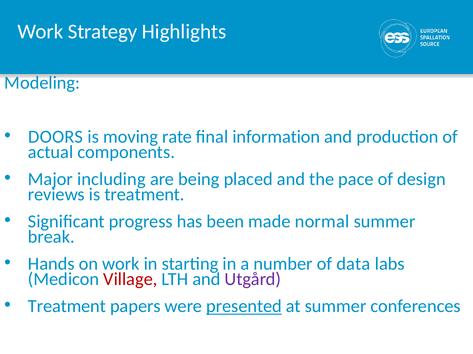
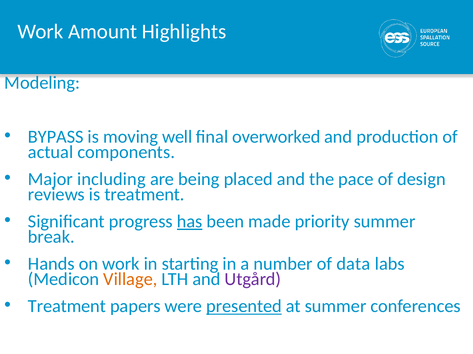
Strategy: Strategy -> Amount (103, 32)
DOORS: DOORS -> BYPASS (56, 137)
rate: rate -> well (177, 137)
information: information -> overworked (276, 137)
has underline: none -> present (190, 222)
normal: normal -> priority (322, 222)
Village colour: red -> orange (130, 280)
